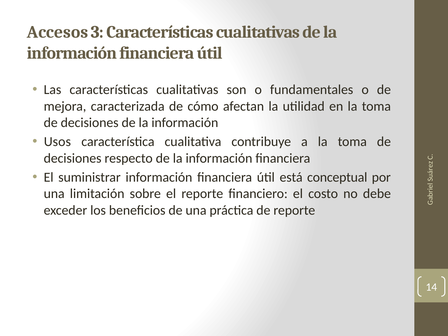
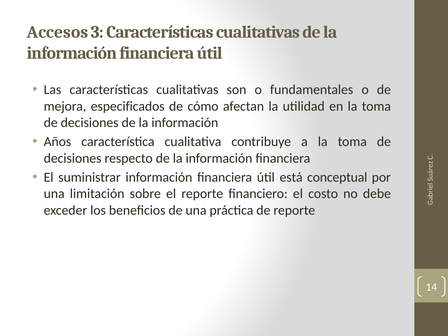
caracterizada: caracterizada -> especificados (128, 106)
Usos: Usos -> Años (57, 142)
